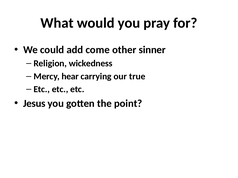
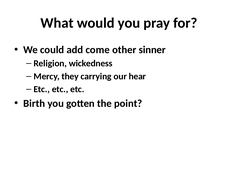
hear: hear -> they (70, 77)
true: true -> hear (137, 77)
Jesus: Jesus -> Birth (34, 104)
